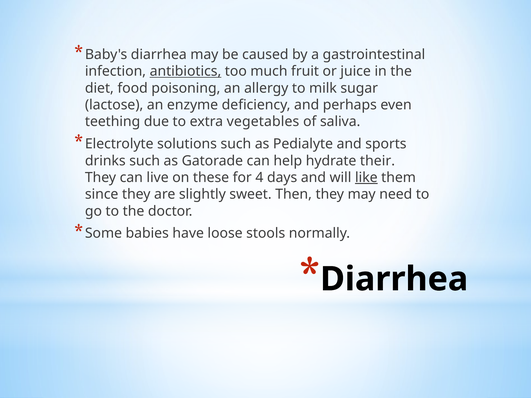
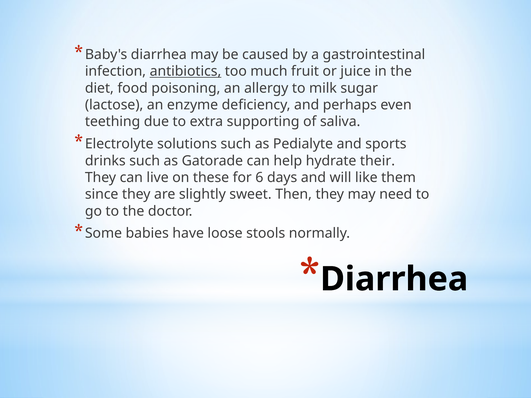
vegetables: vegetables -> supporting (263, 122)
4: 4 -> 6 (259, 178)
like underline: present -> none (366, 178)
